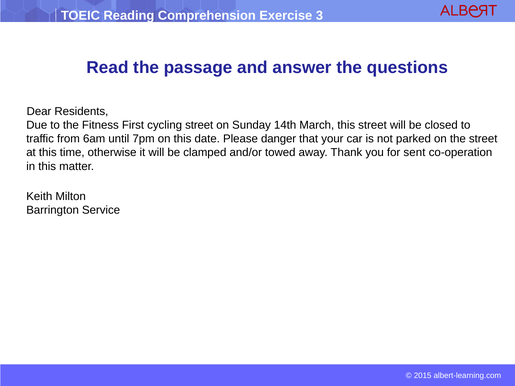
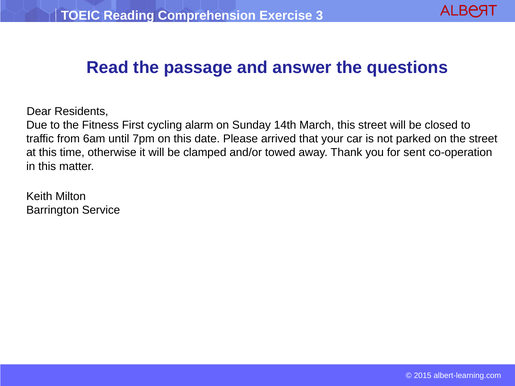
cycling street: street -> alarm (199, 125)
danger: danger -> arrived (279, 139)
